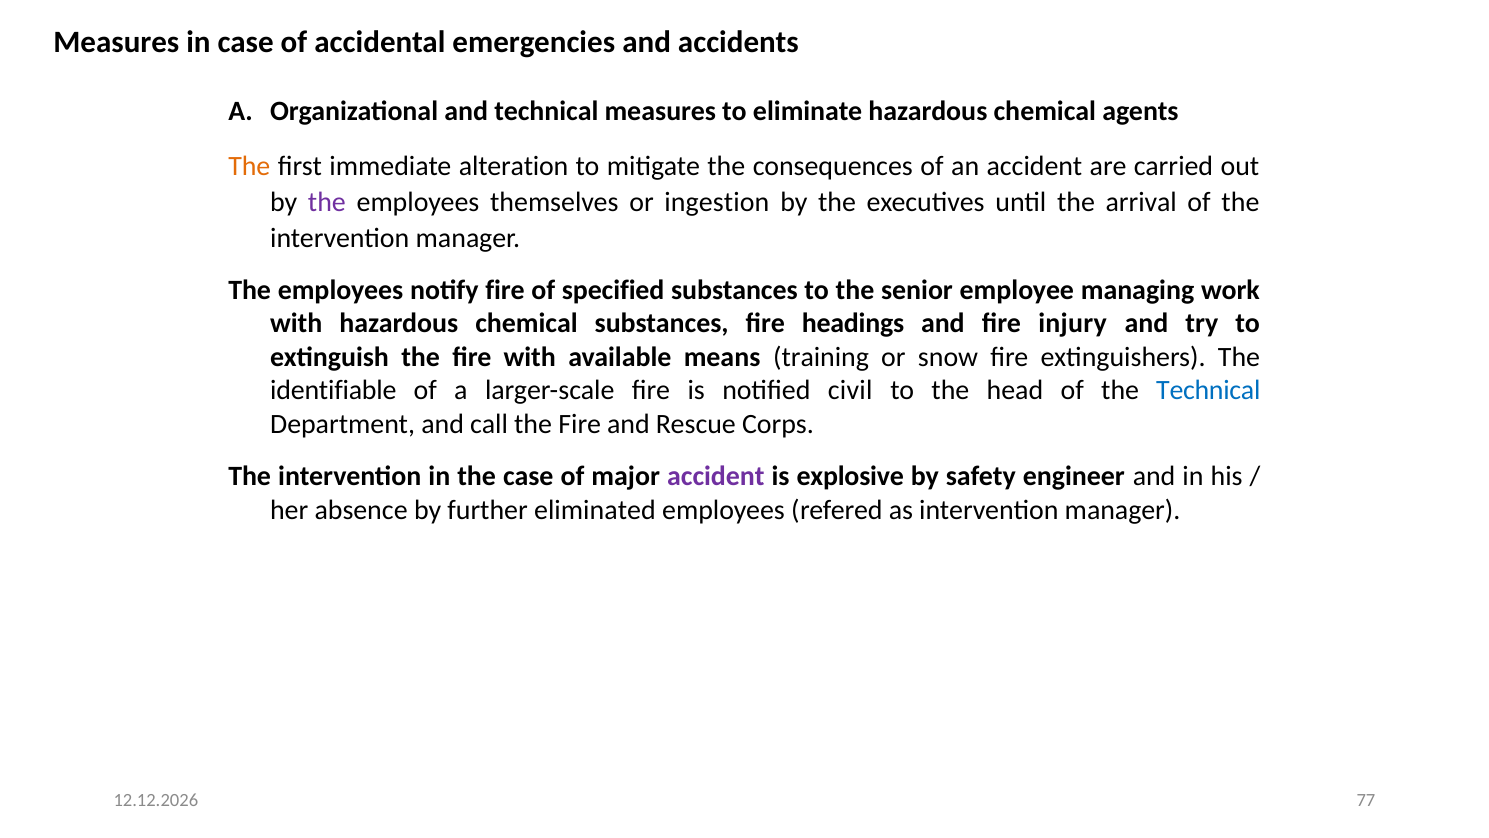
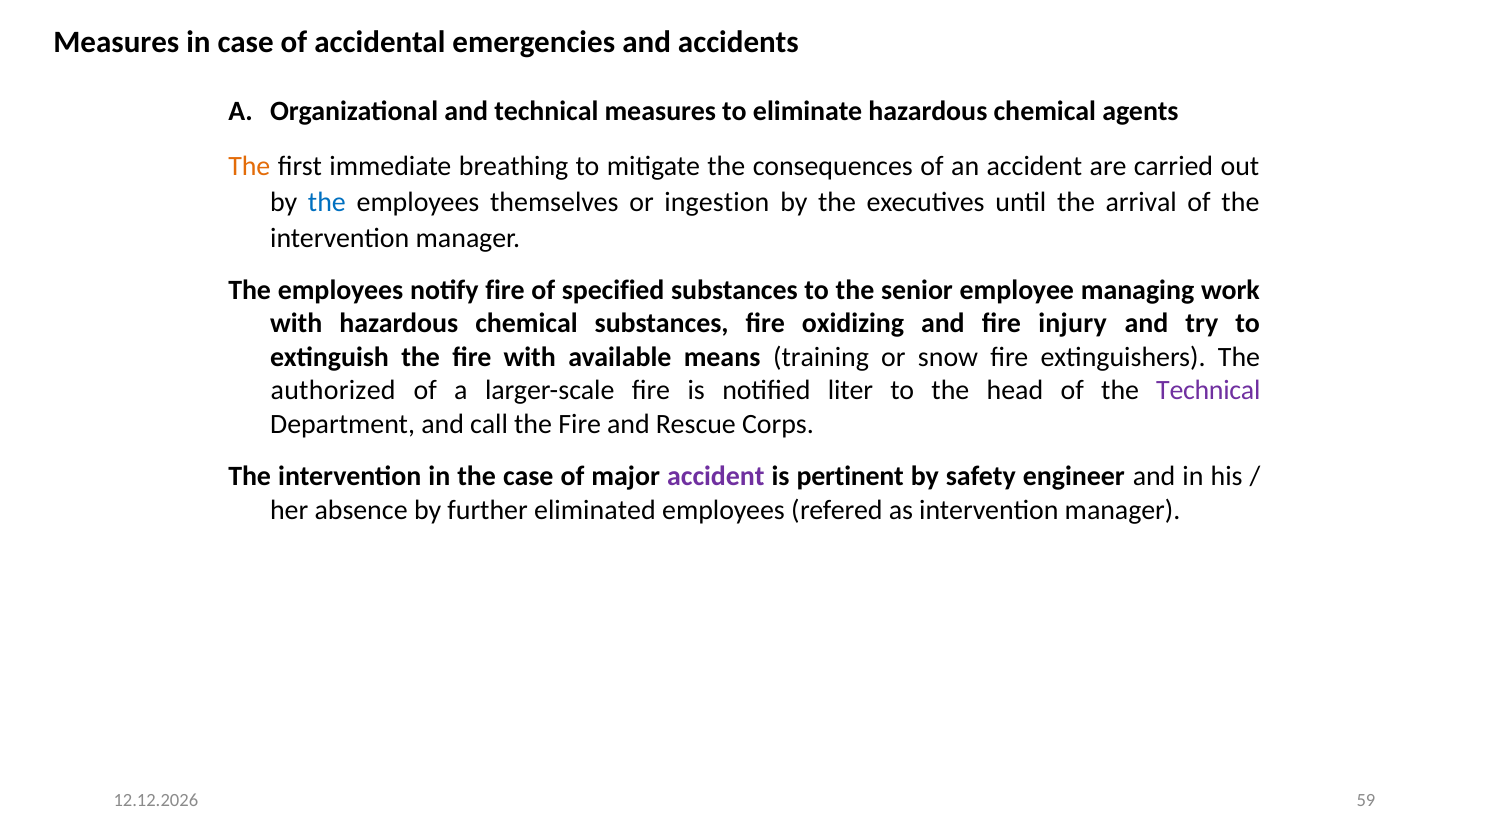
alteration: alteration -> breathing (514, 166)
the colour: purple -> blue (327, 202)
headings: headings -> oxidizing (853, 323)
identifiable: identifiable -> authorized (333, 390)
civil: civil -> liter (850, 390)
Technical colour: blue -> purple (1208, 390)
explosive: explosive -> pertinent (850, 476)
77: 77 -> 59 (1366, 800)
